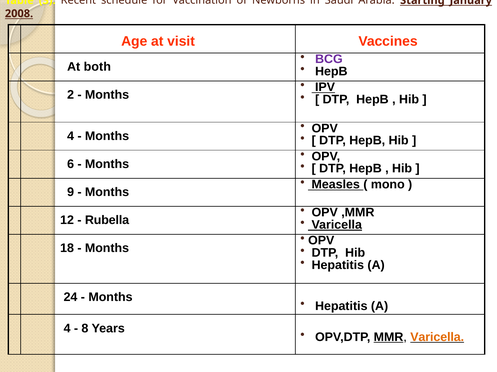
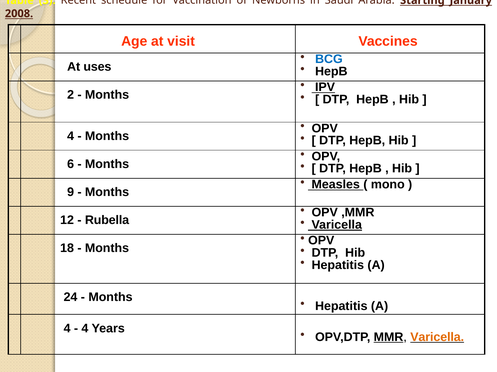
BCG colour: purple -> blue (329, 59)
both: both -> uses (97, 67)
8: 8 -> 4 (85, 329)
